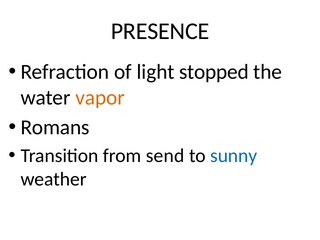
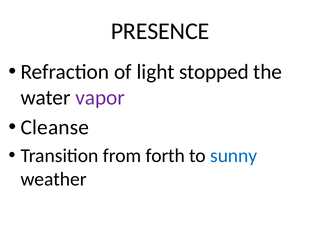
vapor colour: orange -> purple (100, 97)
Romans: Romans -> Cleanse (55, 127)
send: send -> forth (165, 156)
